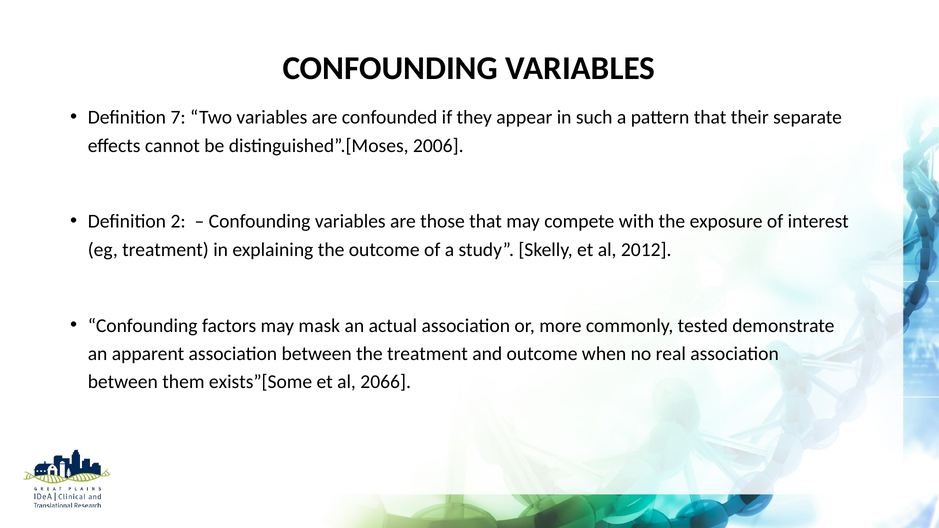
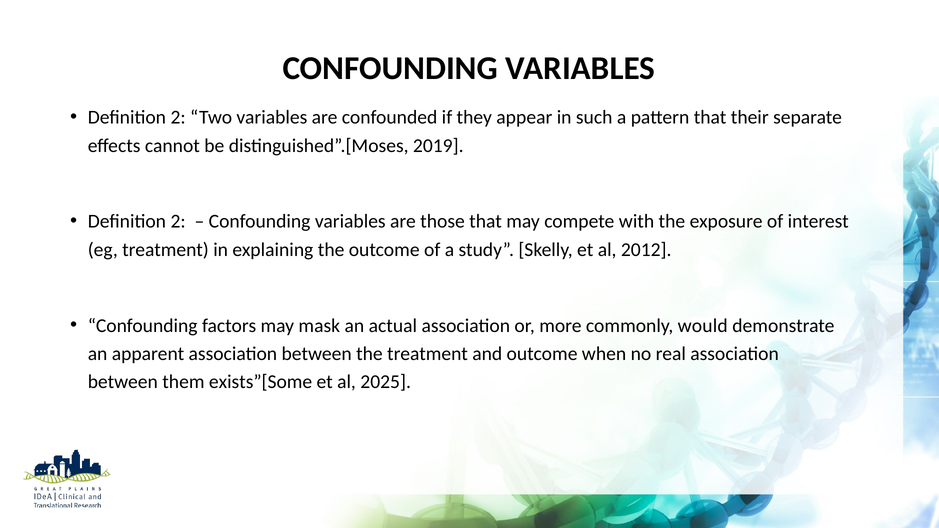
7: 7 -> 2 (178, 118)
2006: 2006 -> 2019 (438, 146)
tested: tested -> would (703, 326)
2066: 2066 -> 2025 (386, 382)
